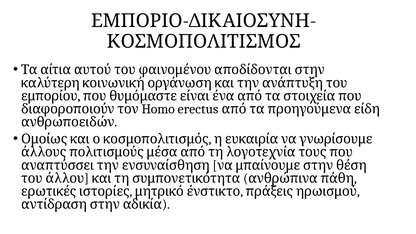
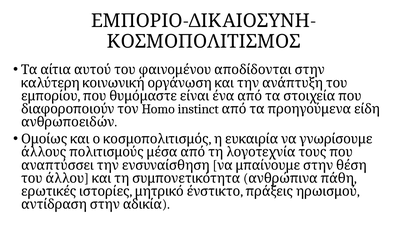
erectus: erectus -> instinct (198, 109)
